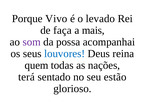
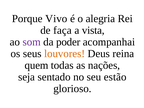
levado: levado -> alegria (100, 19)
mais: mais -> vista (93, 30)
possa: possa -> poder (68, 42)
louvores colour: blue -> orange (65, 54)
terá: terá -> seja (27, 77)
